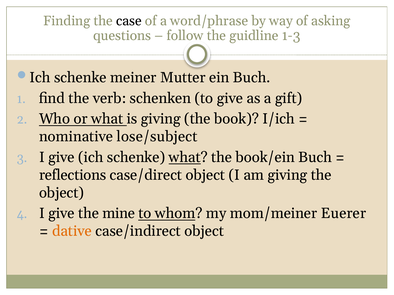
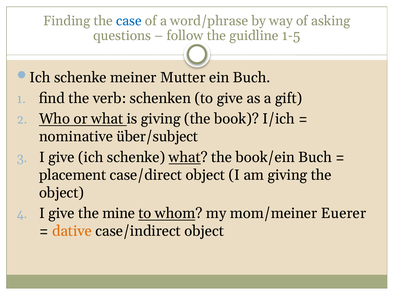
case colour: black -> blue (129, 21)
1-3: 1-3 -> 1-5 (291, 36)
lose/subject: lose/subject -> über/subject (157, 137)
reflections: reflections -> placement (73, 175)
